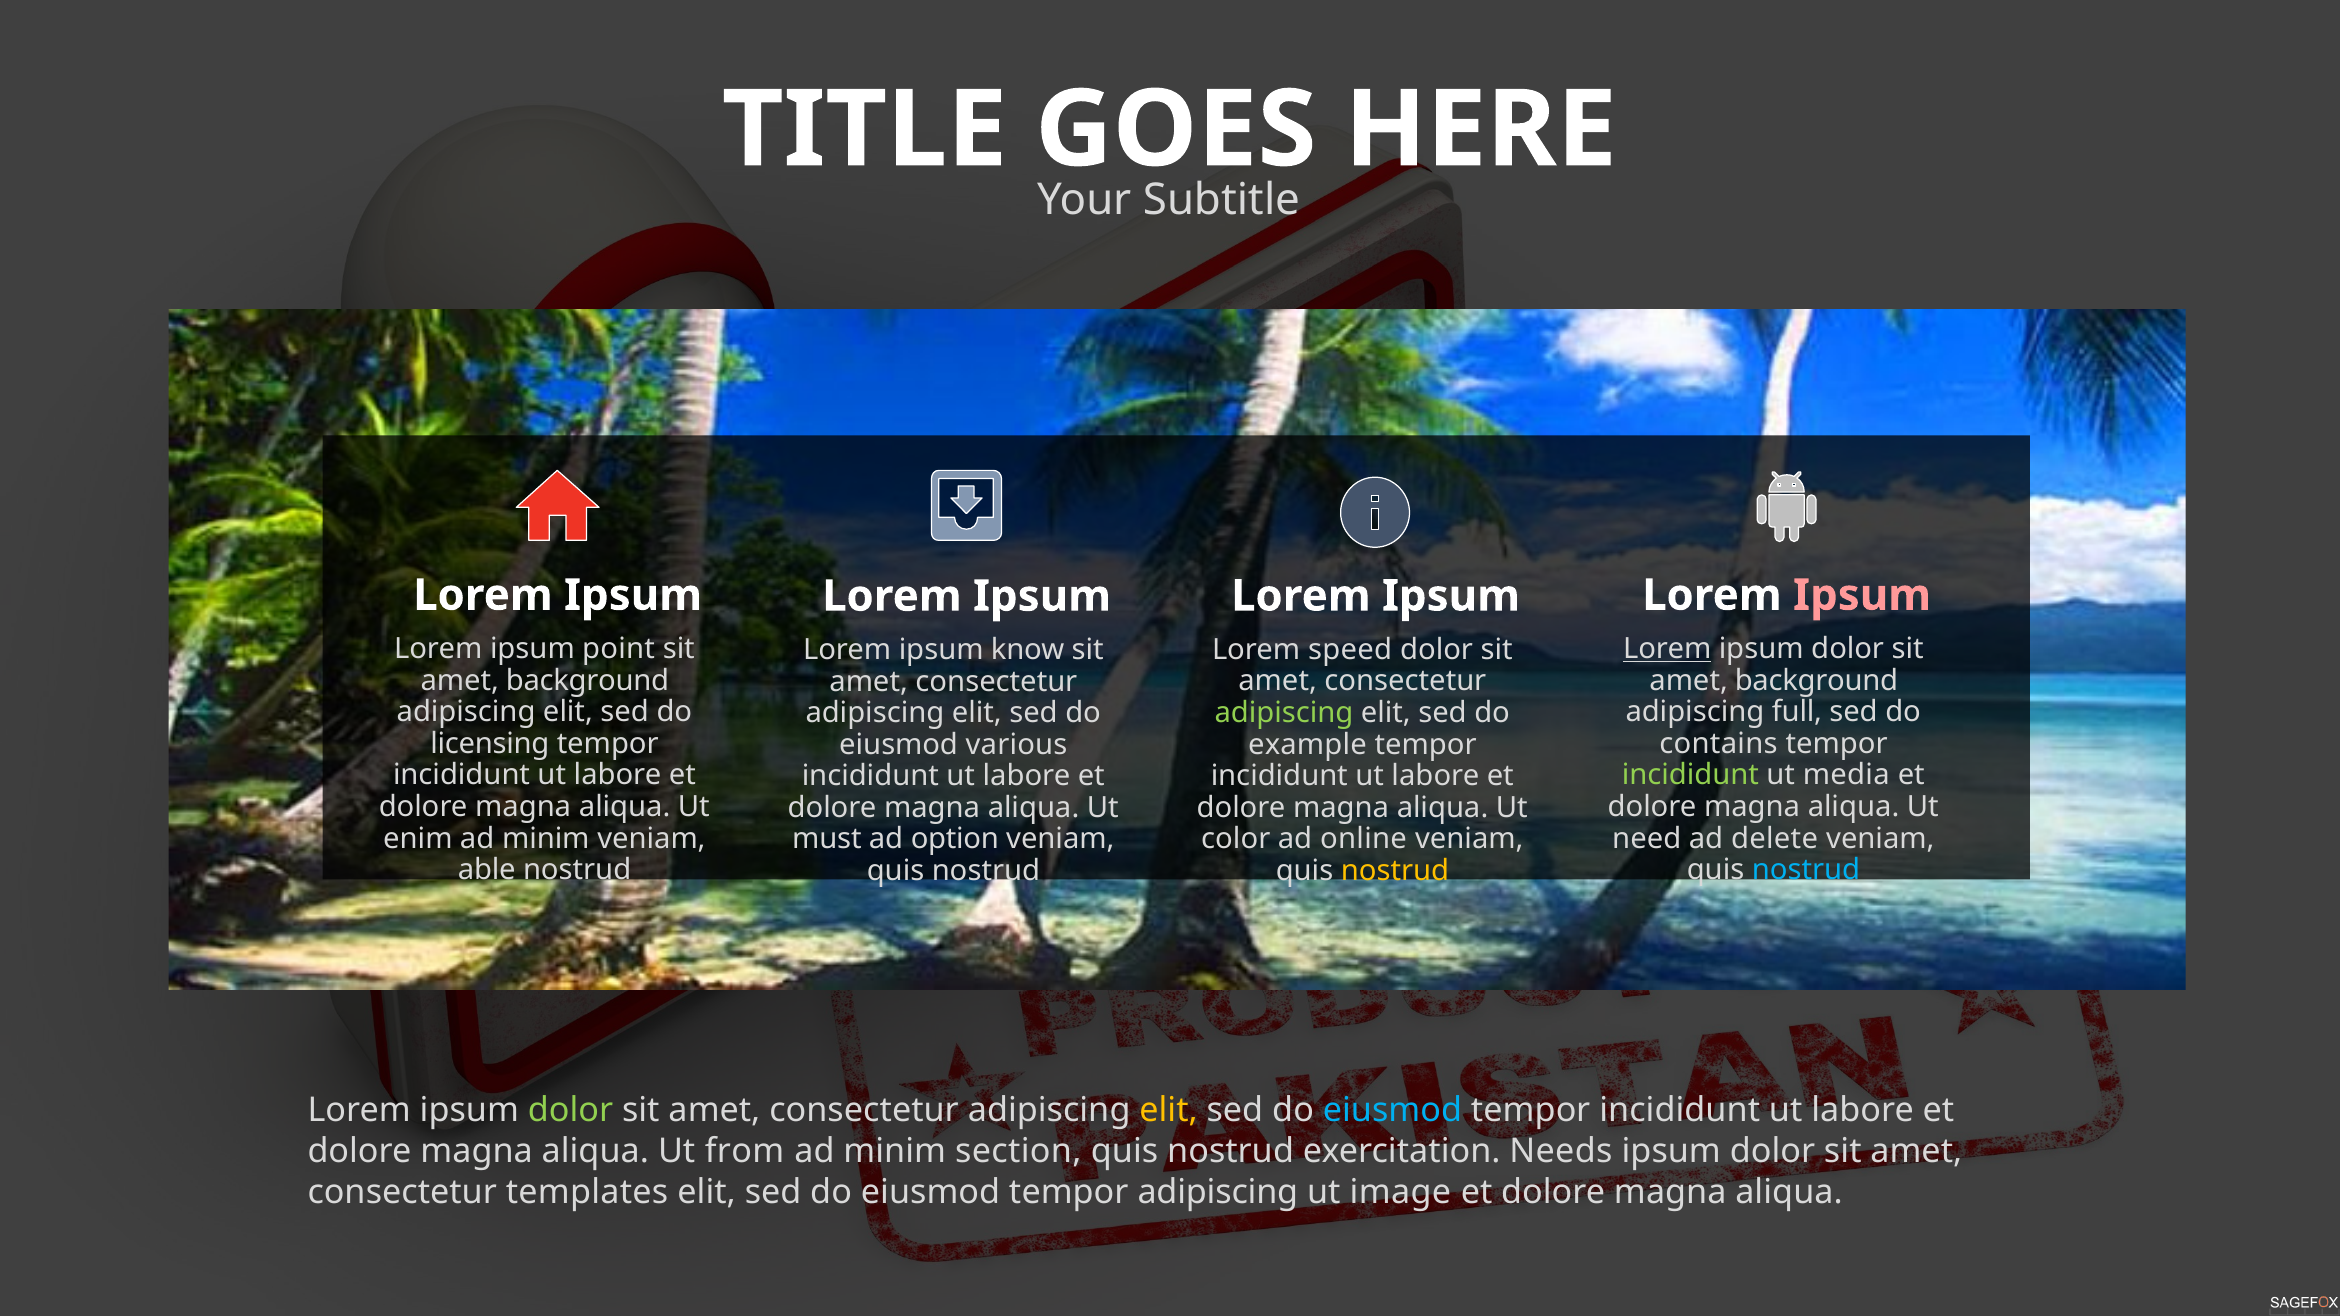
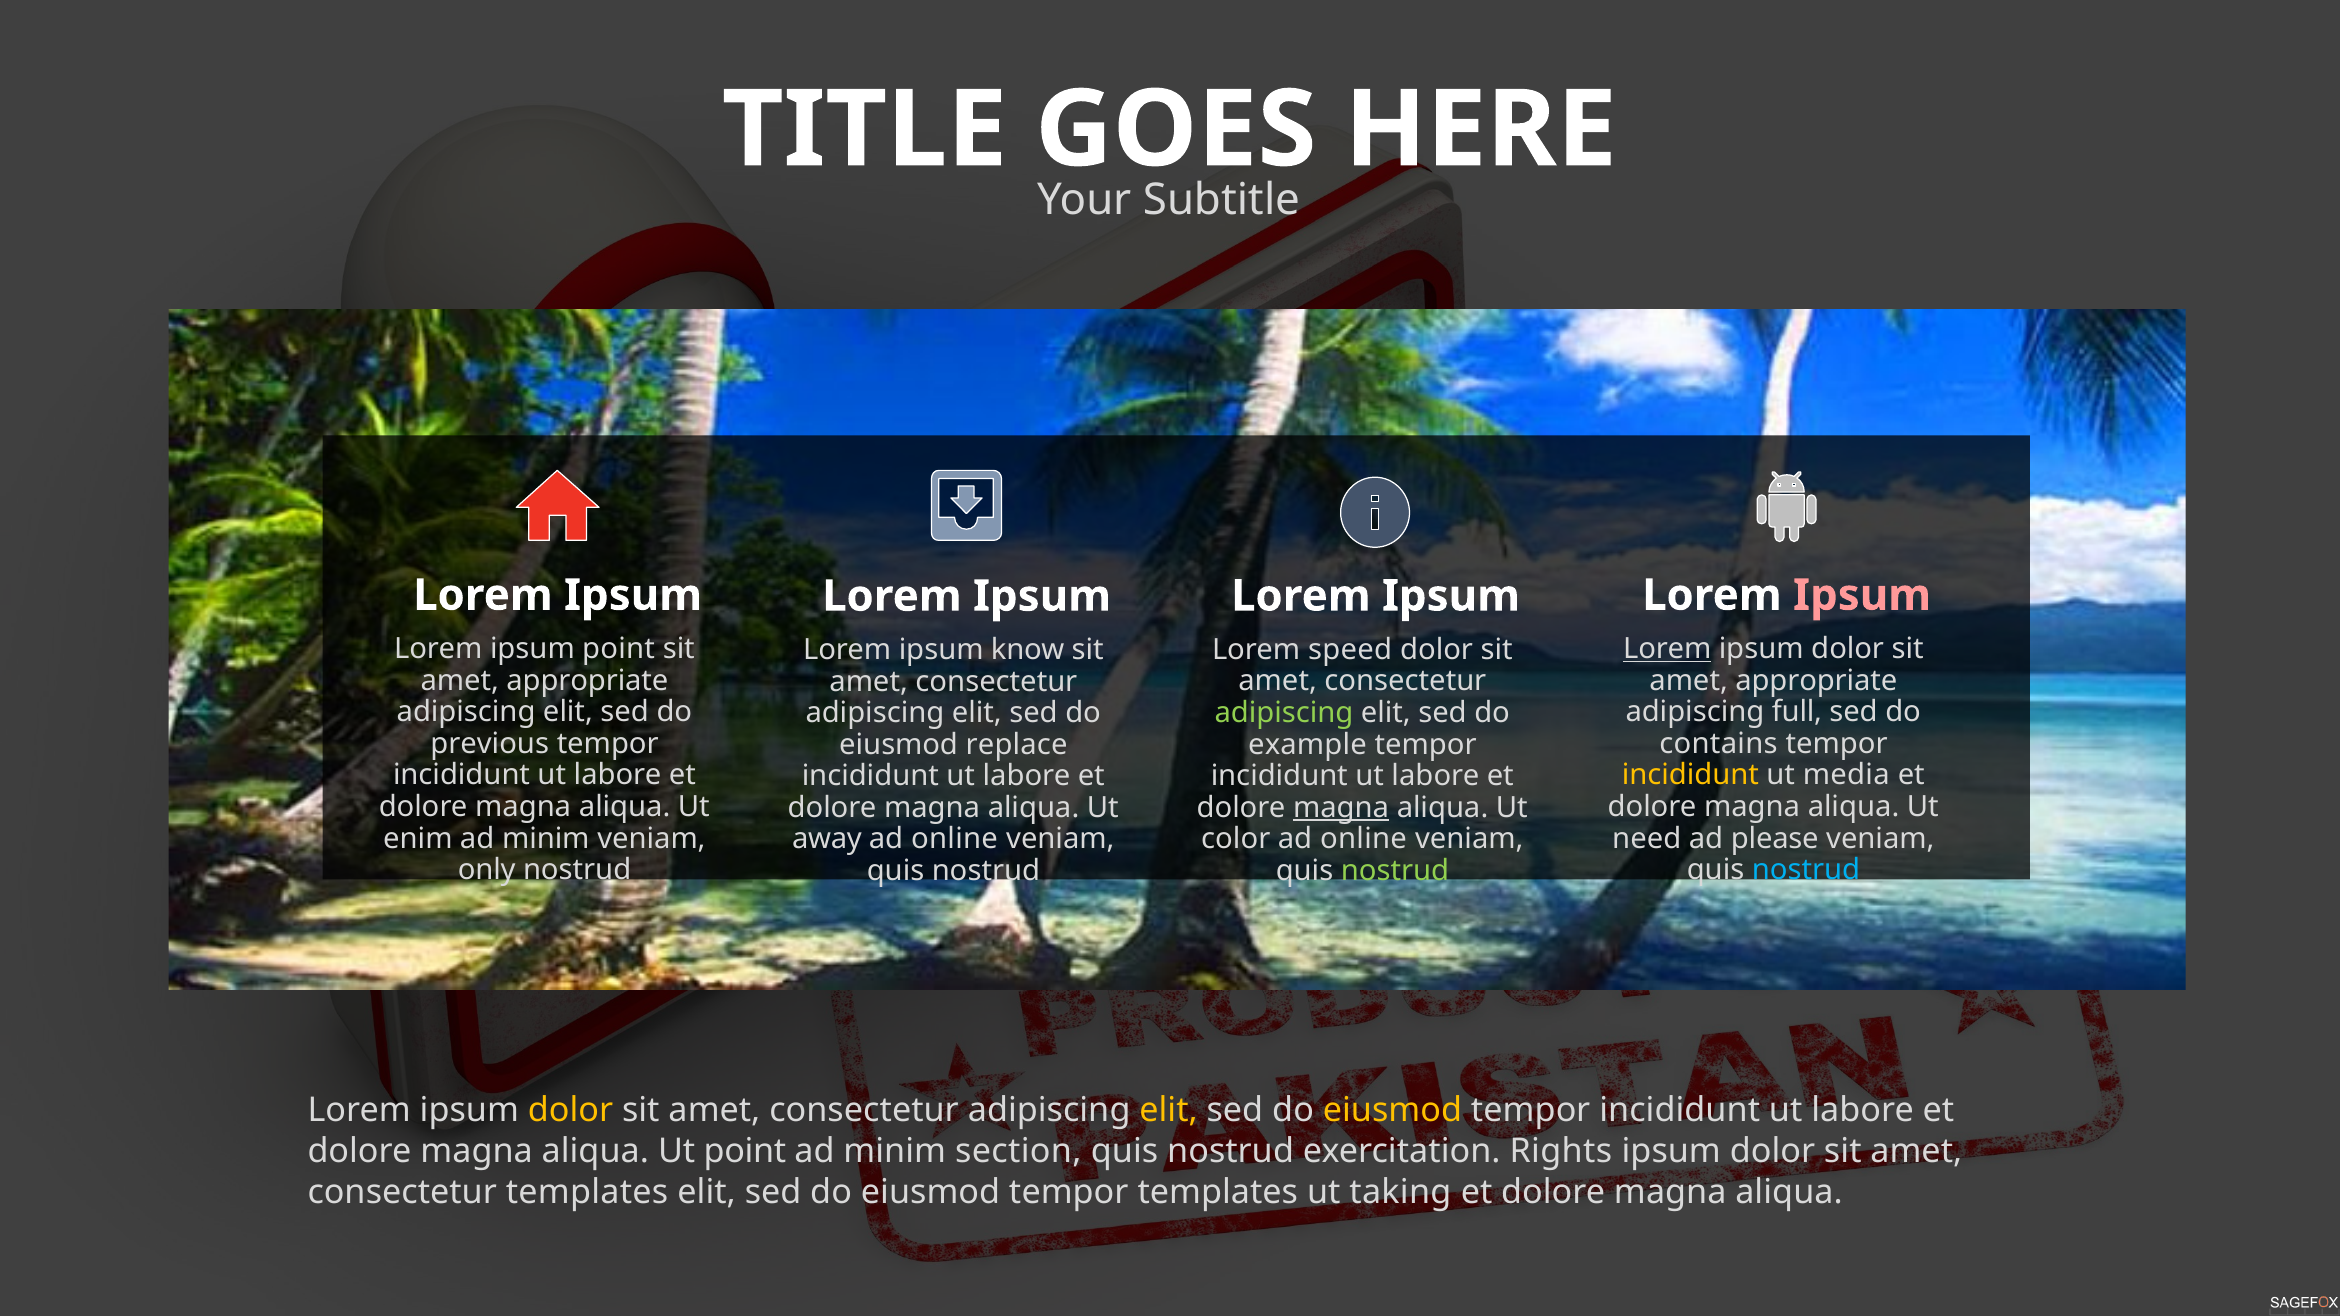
background: background -> appropriate (587, 681)
background: background -> appropriate (1816, 681)
licensing: licensing -> previous (490, 744)
various: various -> replace (1017, 745)
incididunt colour: light green -> yellow (1690, 775)
magna underline: none -> present (1341, 808)
delete: delete -> please (1775, 839)
must: must -> away (827, 839)
option: option -> online (955, 839)
able: able -> only (487, 870)
nostrud colour: yellow -> light green (1395, 871)
dolor colour: light green -> yellow (571, 1111)
eiusmod colour: light blue -> yellow (1392, 1111)
Ut from: from -> point (745, 1152)
Needs: Needs -> Rights (1561, 1152)
tempor adipiscing: adipiscing -> templates (1218, 1193)
image: image -> taking (1400, 1193)
